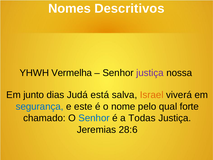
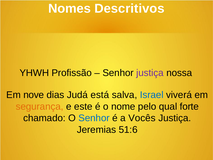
Vermelha: Vermelha -> Profissão (72, 73)
junto: junto -> nove (34, 95)
Israel colour: orange -> blue (152, 95)
segurança colour: blue -> orange (40, 106)
Todas: Todas -> Vocês (142, 118)
28:6: 28:6 -> 51:6 (128, 130)
